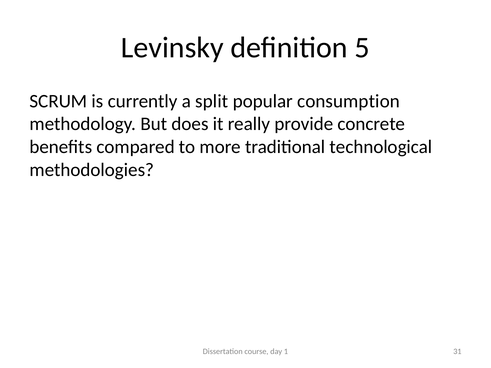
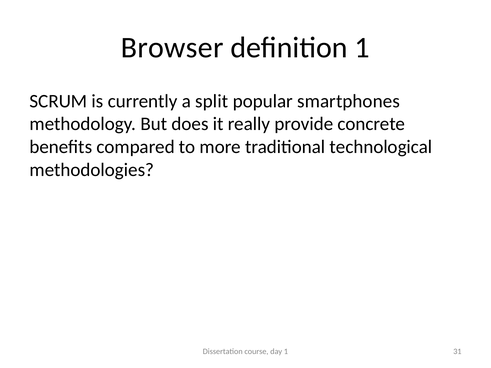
Levinsky: Levinsky -> Browser (172, 48)
definition 5: 5 -> 1 (362, 48)
consumption: consumption -> smartphones (349, 101)
